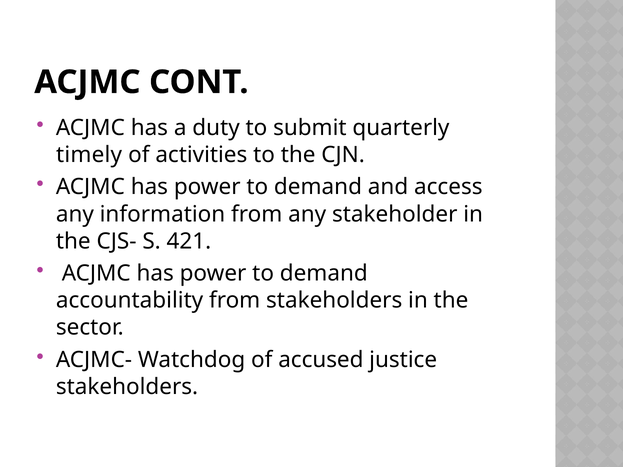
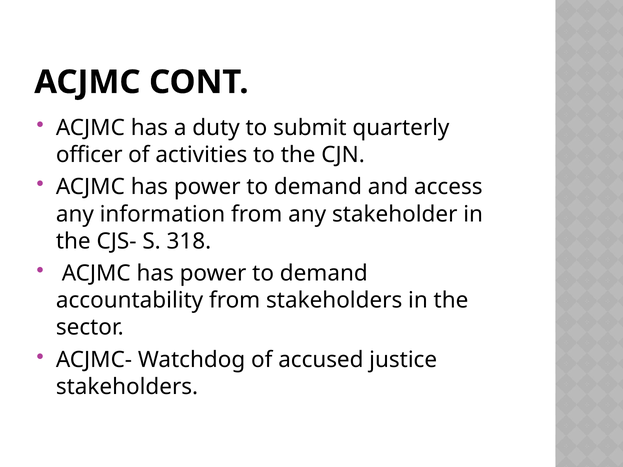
timely: timely -> officer (89, 155)
421: 421 -> 318 (189, 241)
